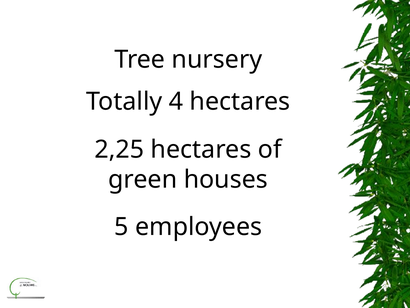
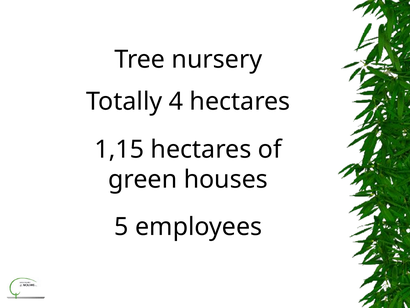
2,25: 2,25 -> 1,15 (119, 149)
